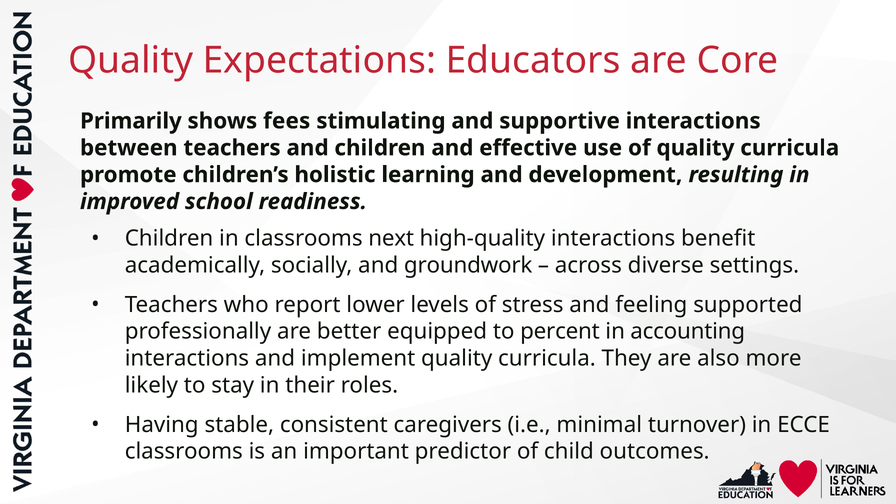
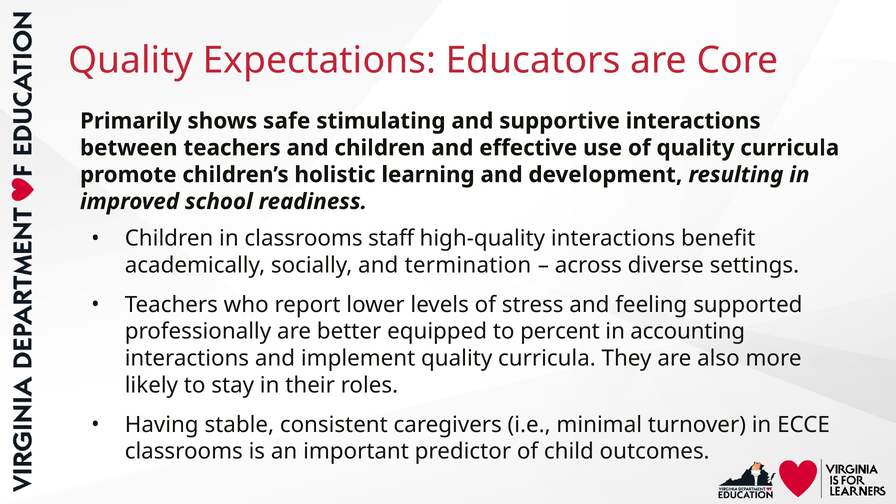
fees: fees -> safe (287, 121)
next: next -> staff (391, 238)
groundwork: groundwork -> termination (468, 265)
